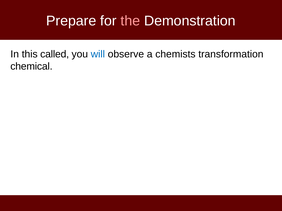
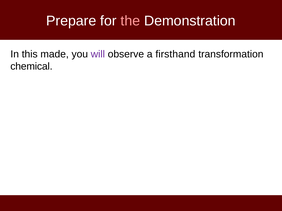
called: called -> made (55, 54)
will colour: blue -> purple (98, 54)
chemists: chemists -> firsthand (175, 54)
